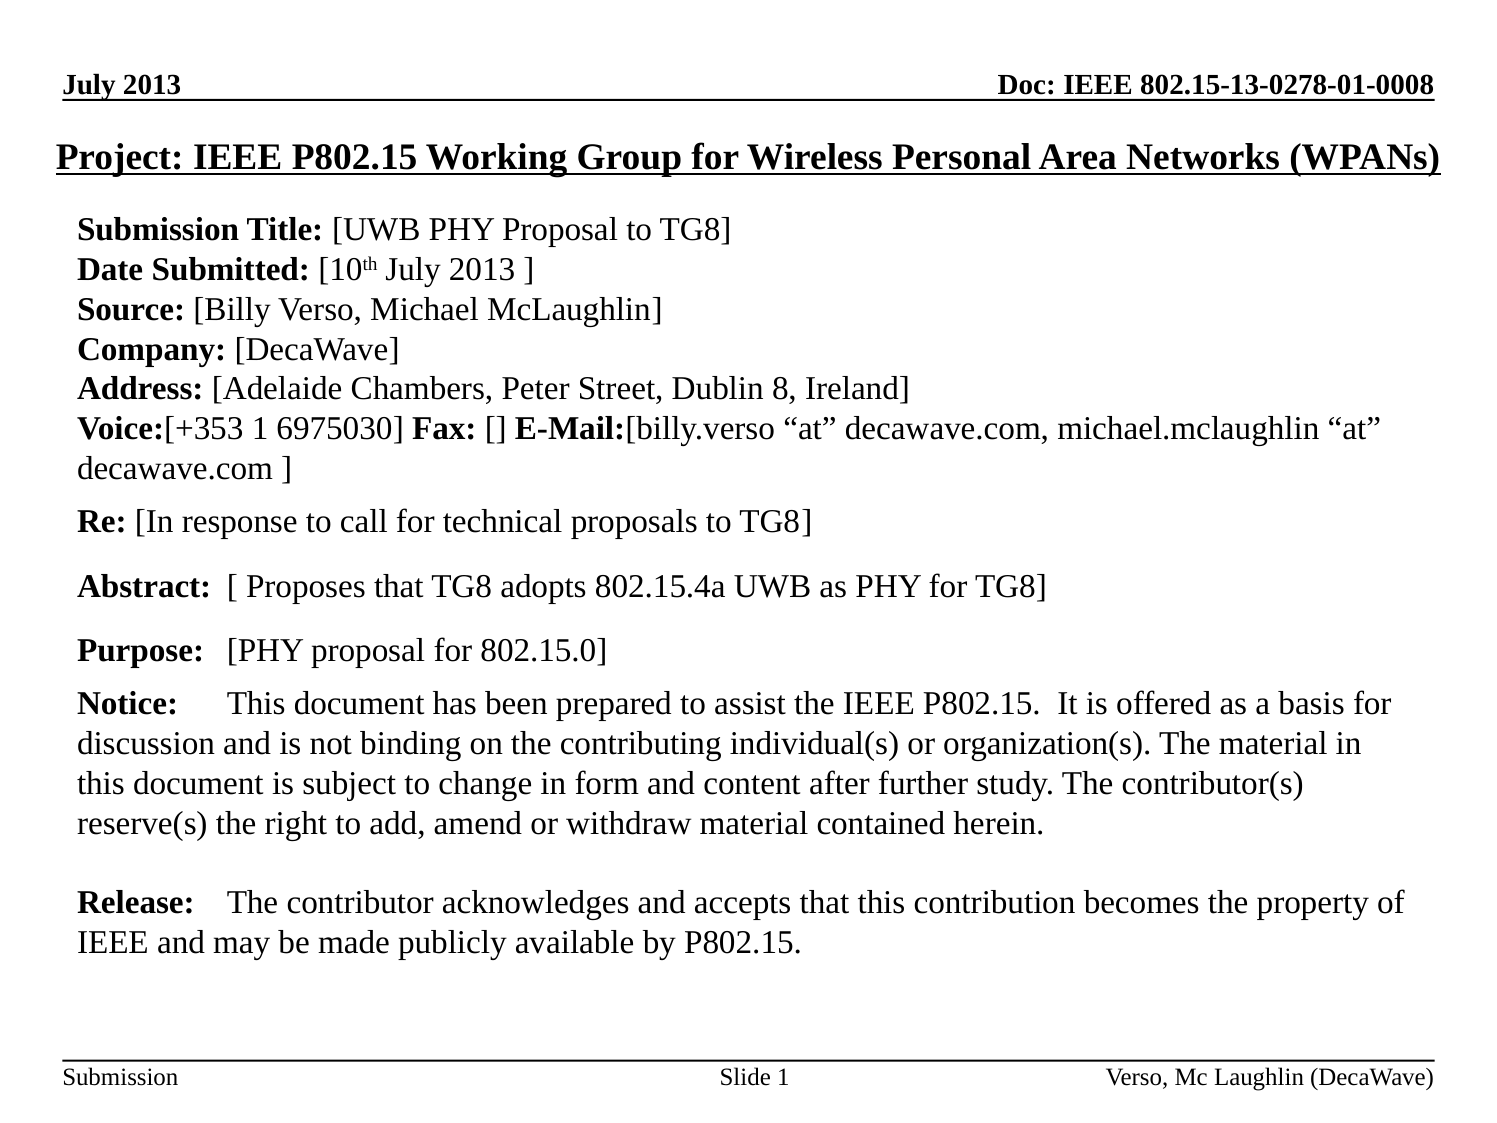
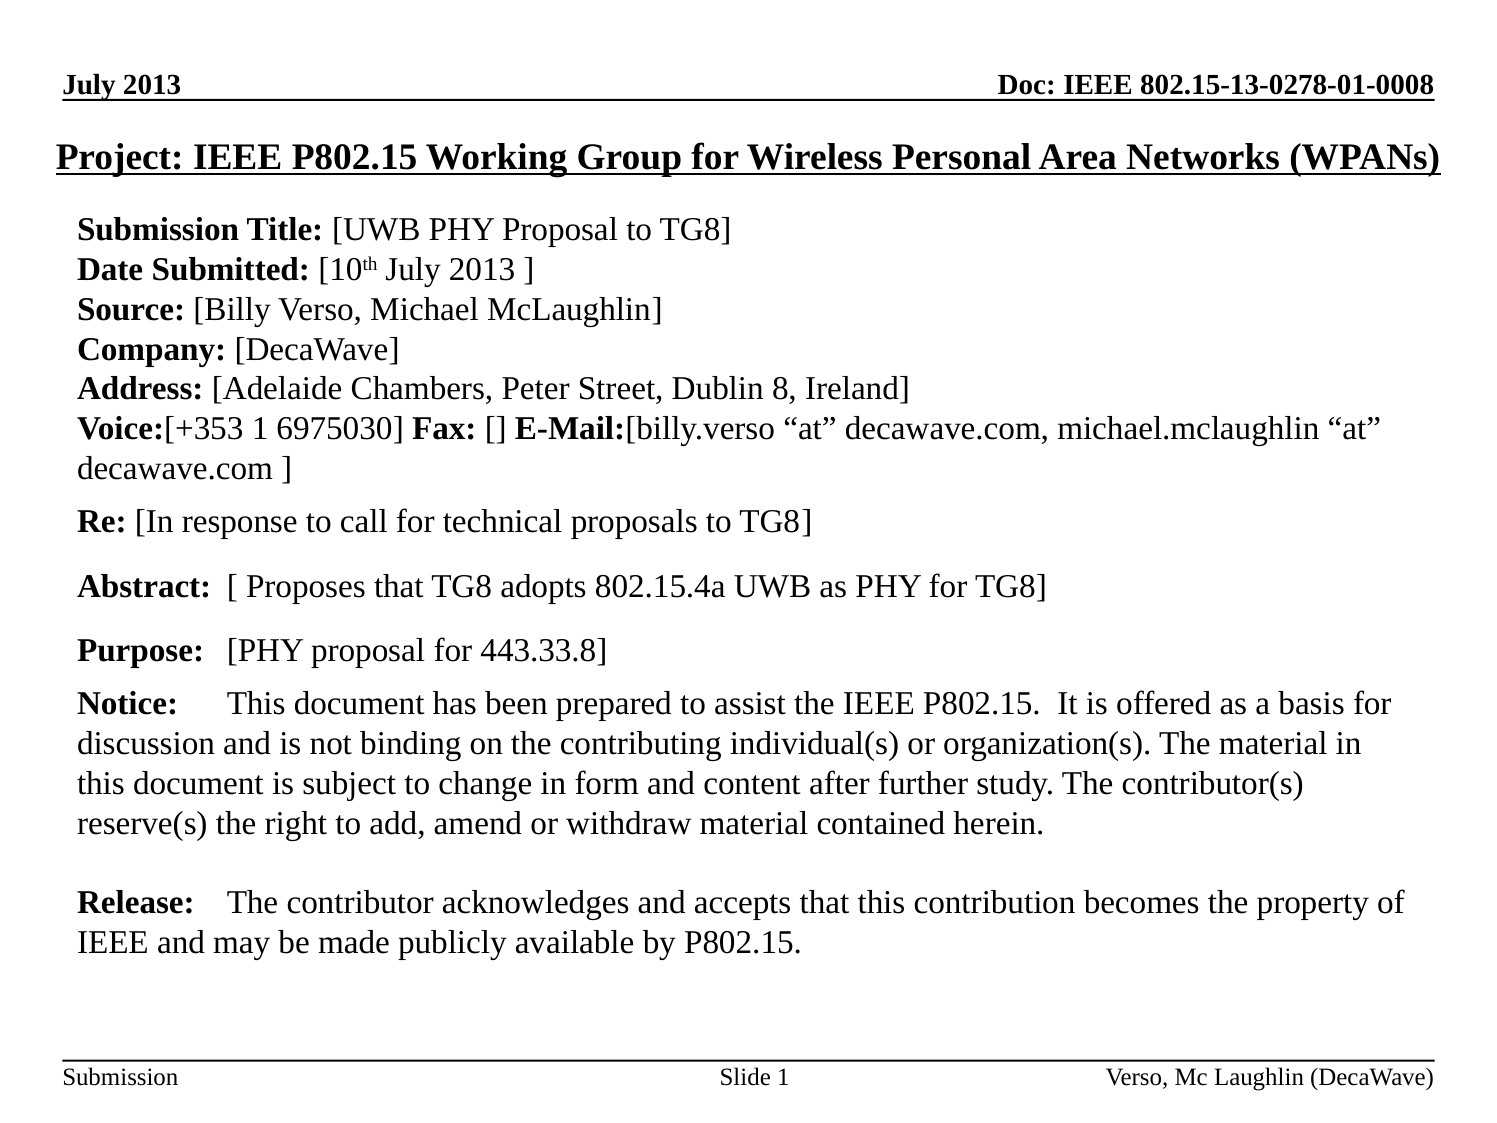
802.15.0: 802.15.0 -> 443.33.8 (544, 651)
